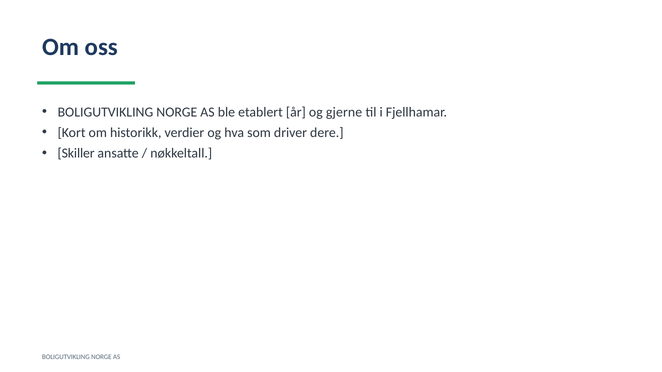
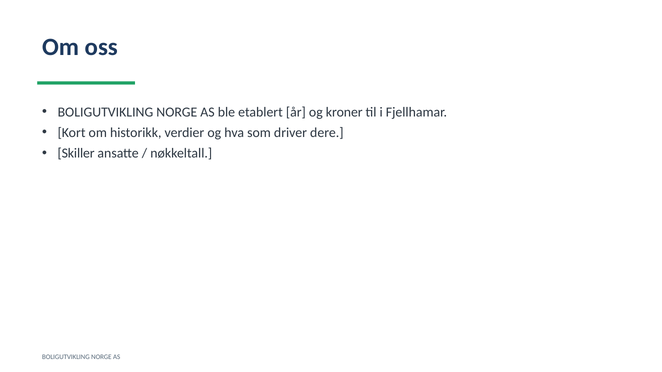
gjerne: gjerne -> kroner (344, 112)
